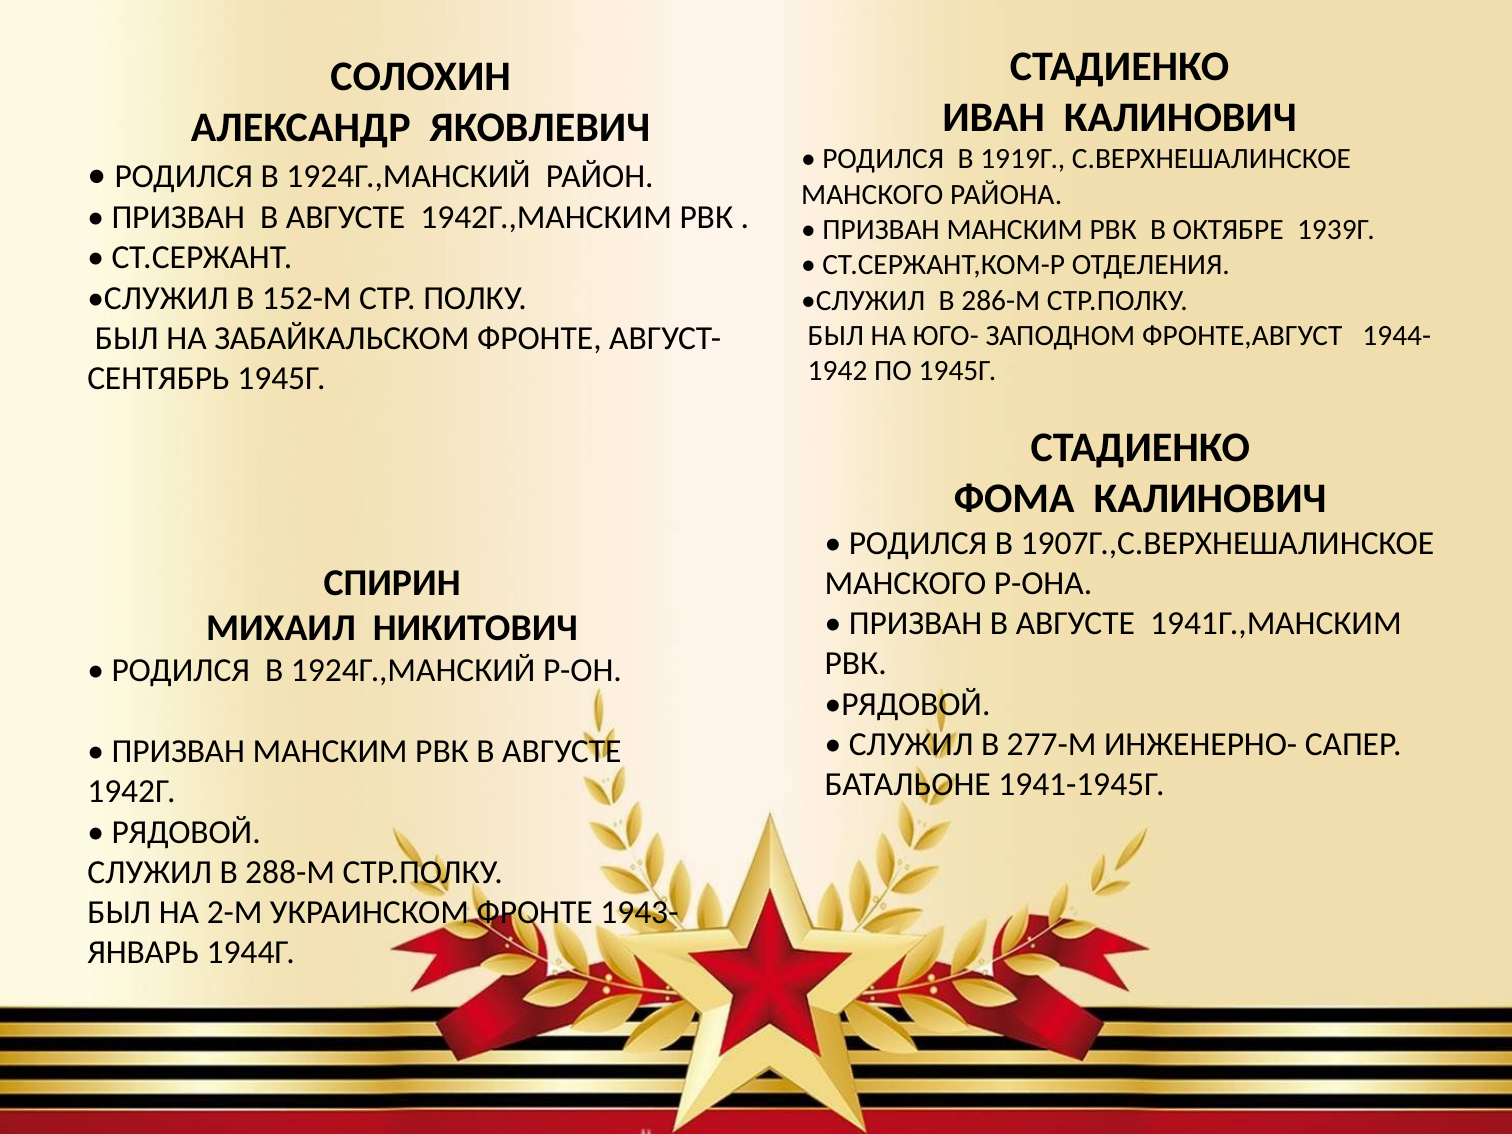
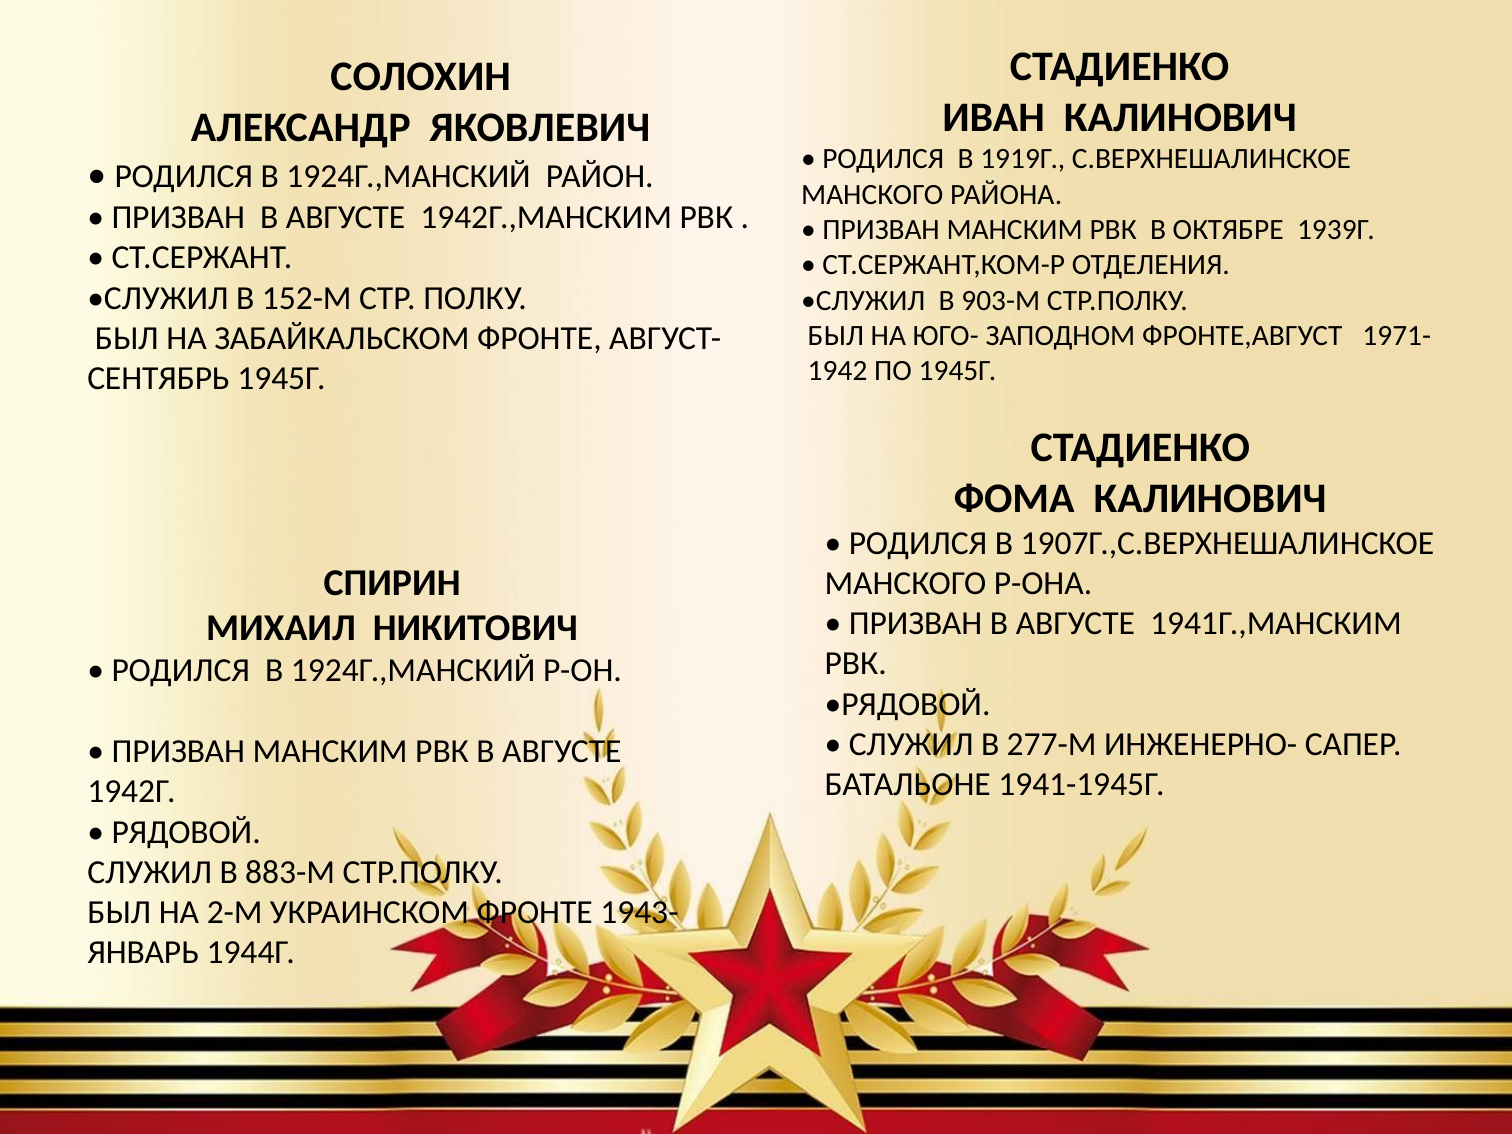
286-М: 286-М -> 903-М (1001, 300)
1944-: 1944- -> 1971- (1397, 336)
288-М: 288-М -> 883-М (290, 872)
